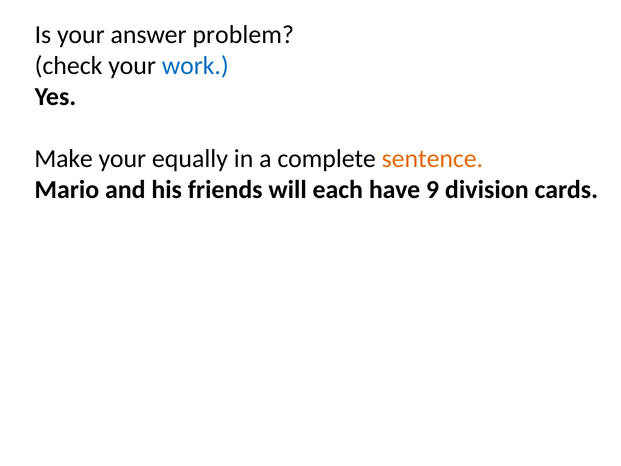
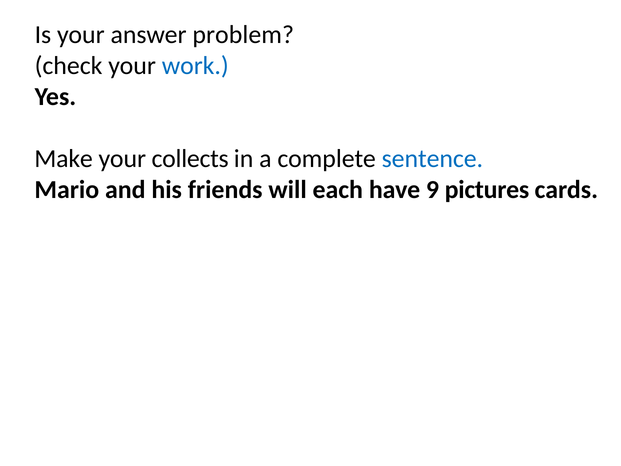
equally: equally -> collects (190, 159)
sentence colour: orange -> blue (432, 159)
division: division -> pictures (487, 190)
